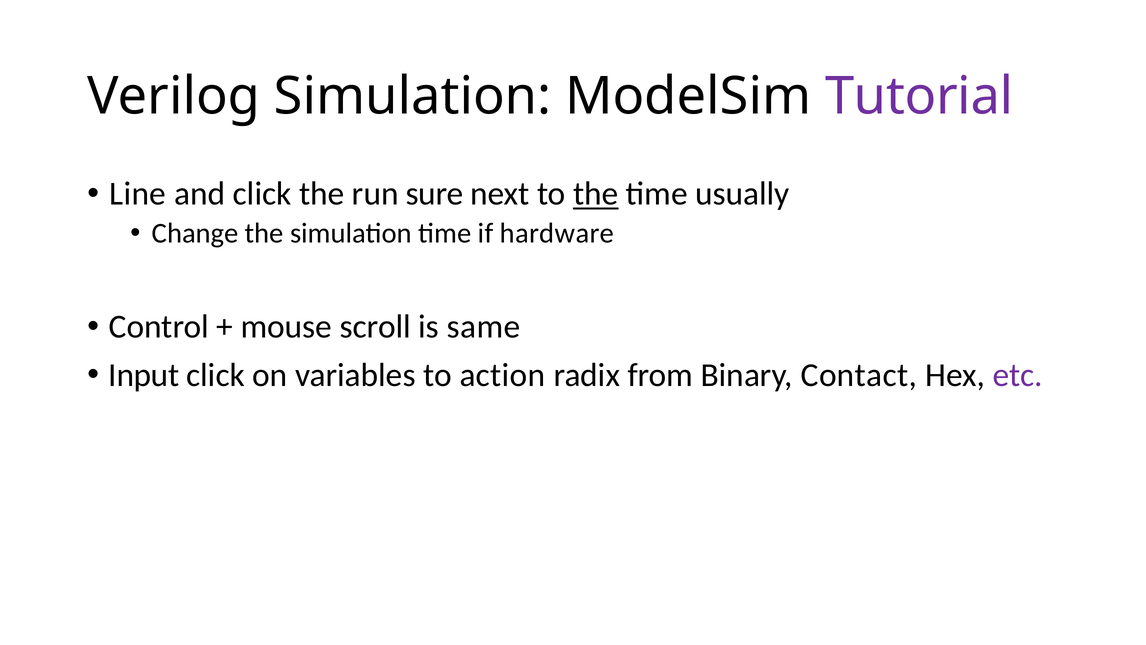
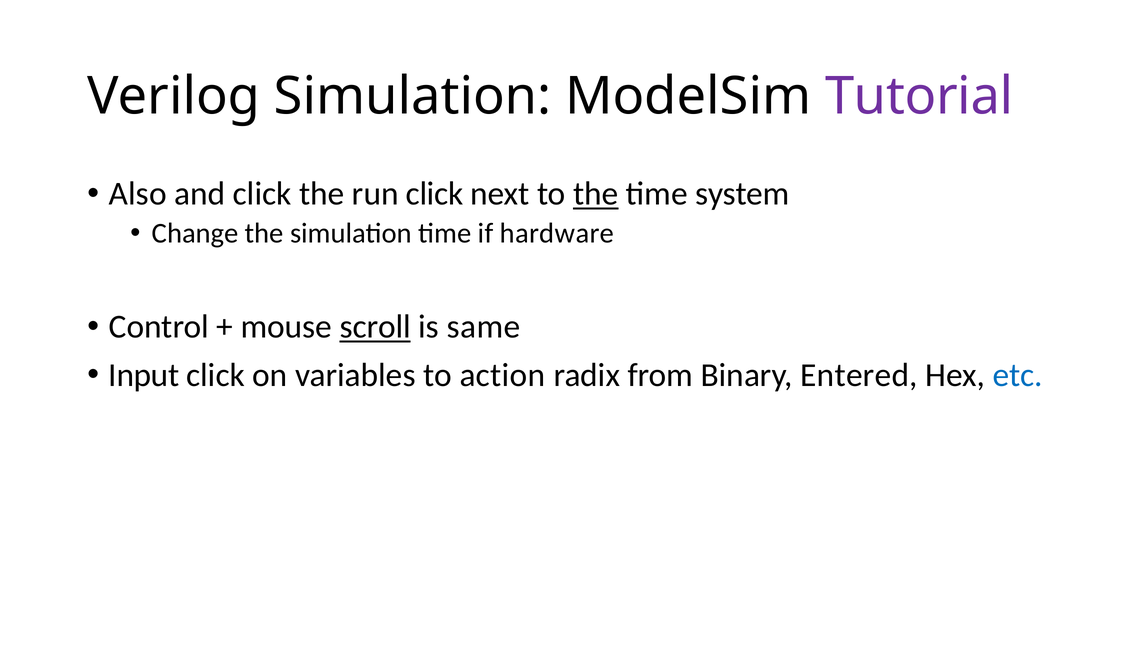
Line: Line -> Also (138, 194)
run sure: sure -> click (435, 194)
usually: usually -> system (742, 194)
scroll underline: none -> present (375, 327)
Contact: Contact -> Entered (859, 375)
etc colour: purple -> blue (1018, 375)
